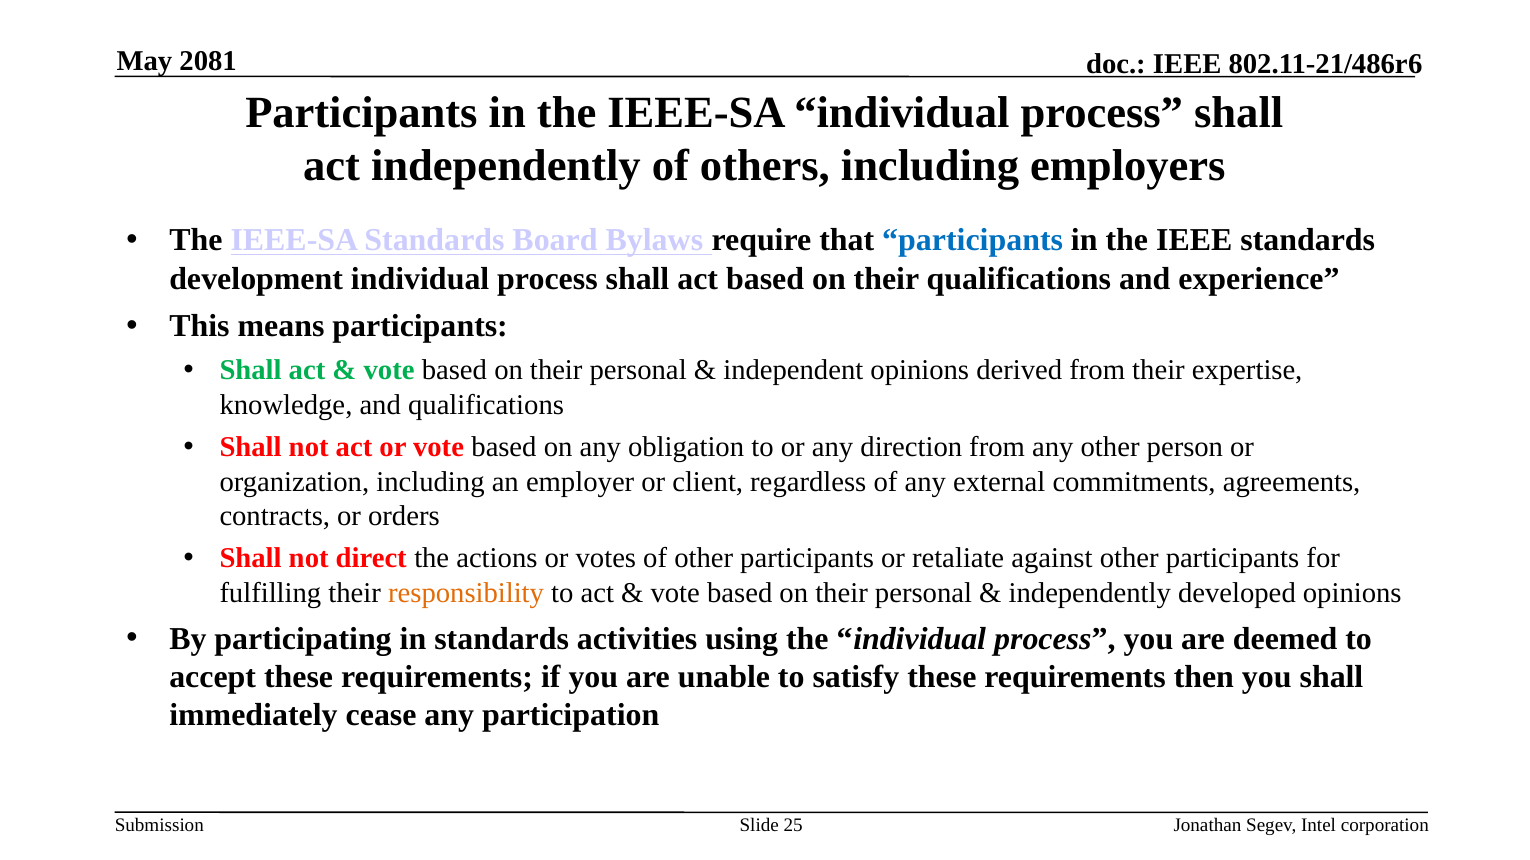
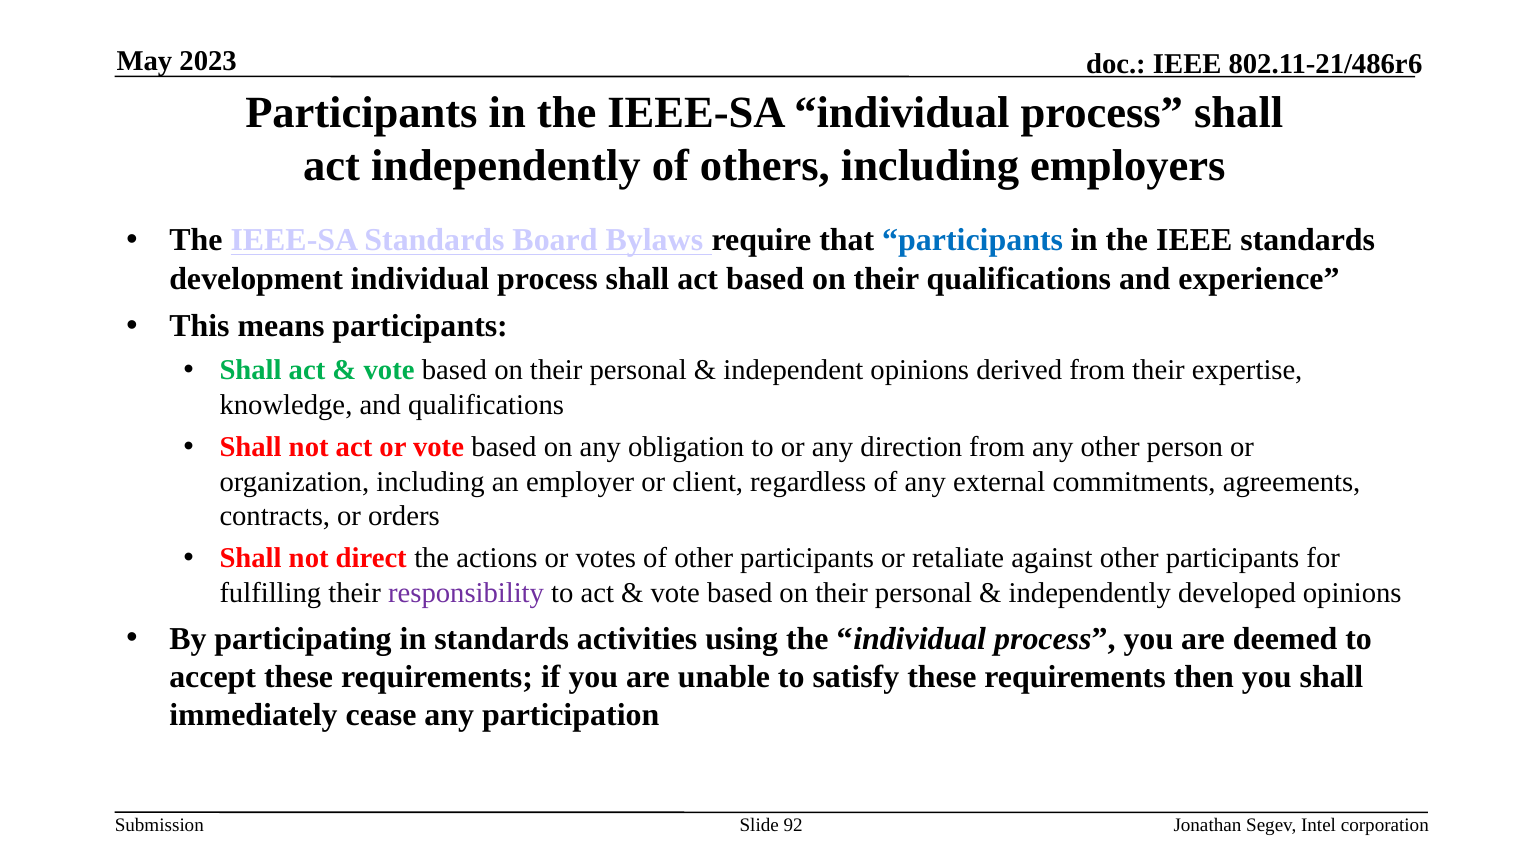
2081: 2081 -> 2023 (208, 61)
responsibility colour: orange -> purple (466, 593)
25: 25 -> 92 (793, 825)
